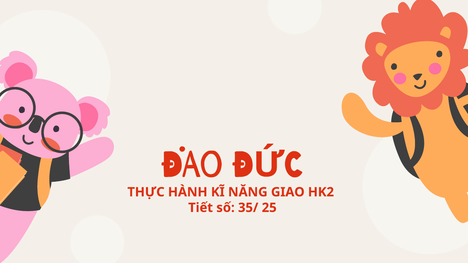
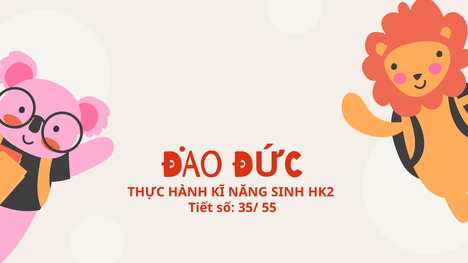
GIAO: GIAO -> SINH (288, 192)
25: 25 -> 55 (269, 208)
